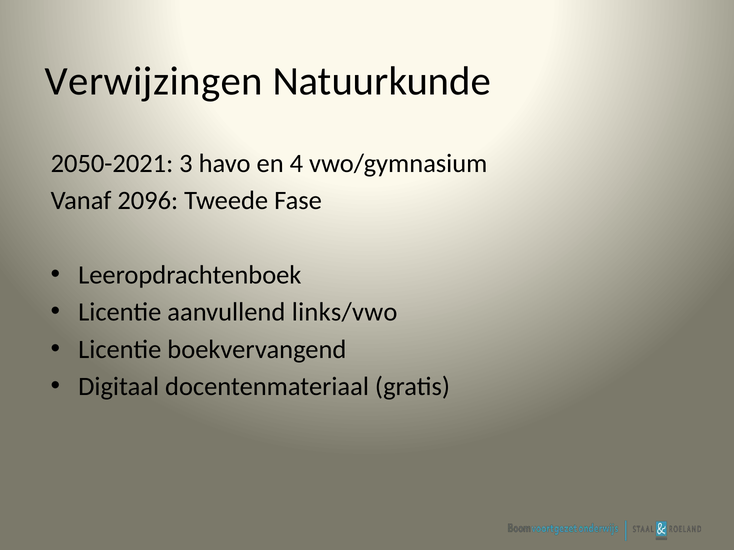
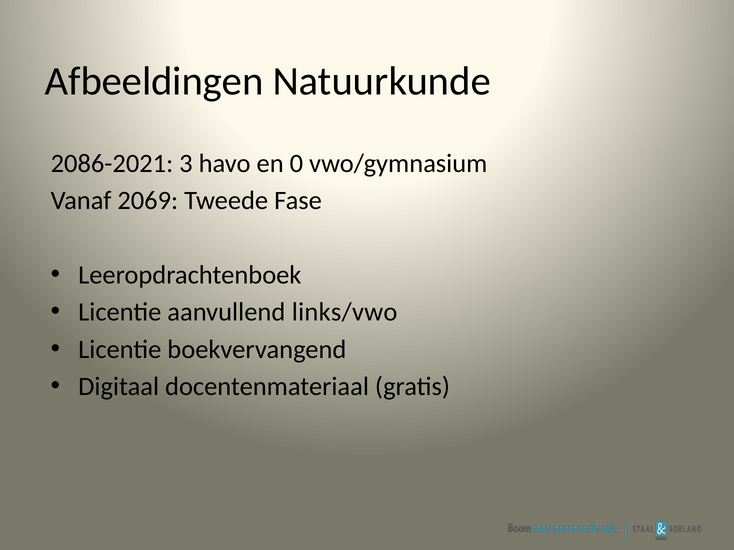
Verwijzingen: Verwijzingen -> Afbeeldingen (154, 82)
2050-2021: 2050-2021 -> 2086-2021 (112, 164)
4: 4 -> 0 (296, 164)
2096: 2096 -> 2069 (148, 201)
